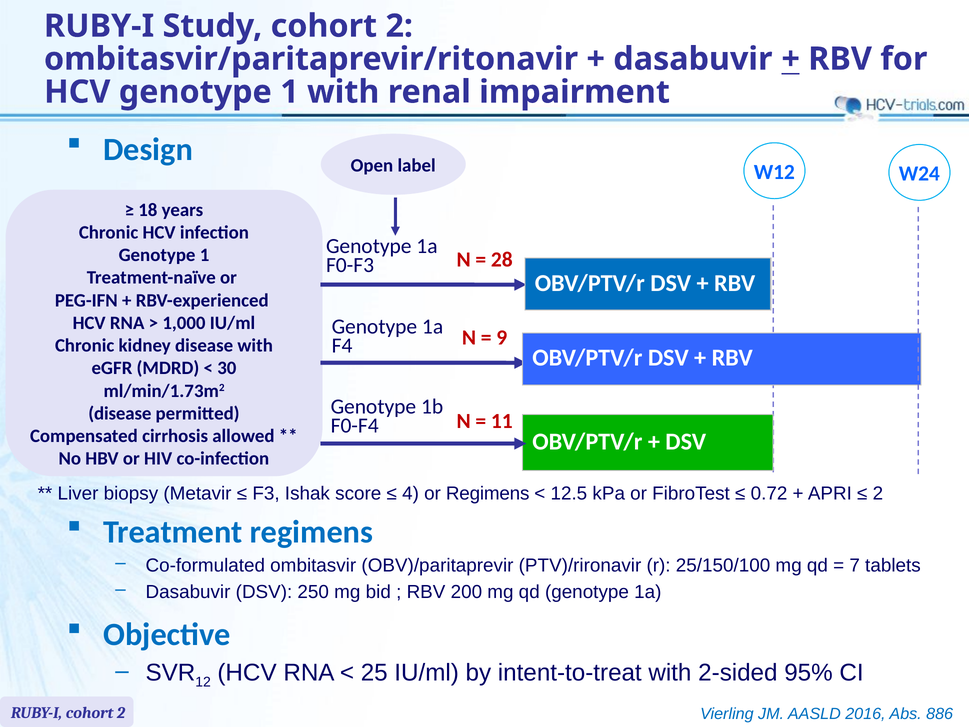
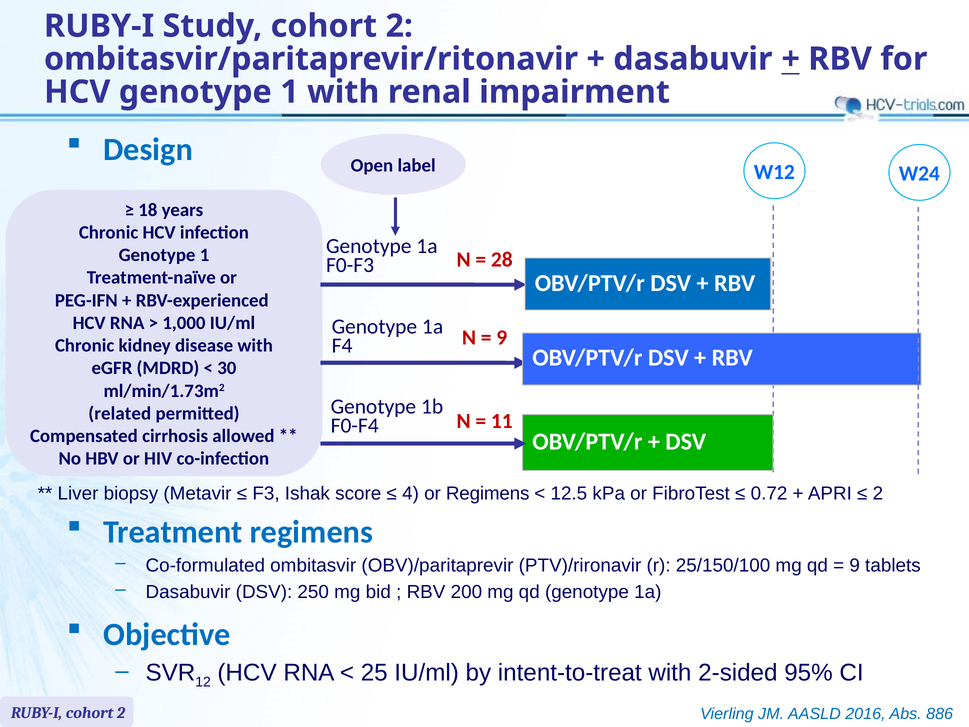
disease: disease -> related (120, 413)
7: 7 -> 9 (855, 566)
